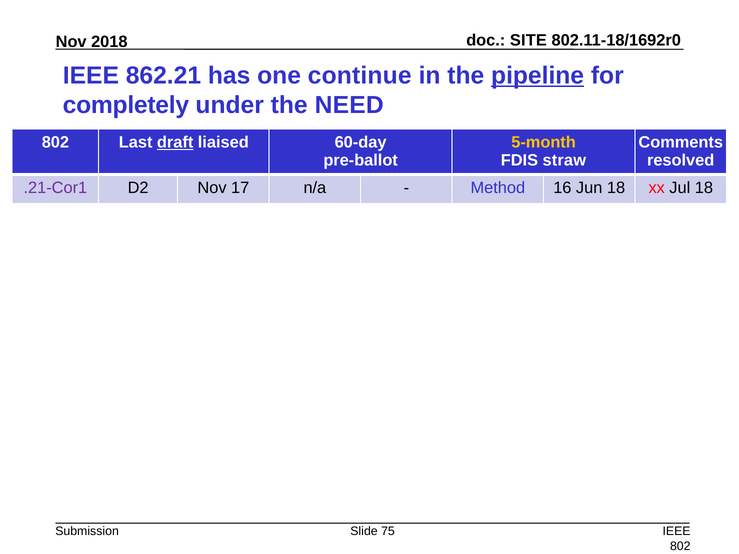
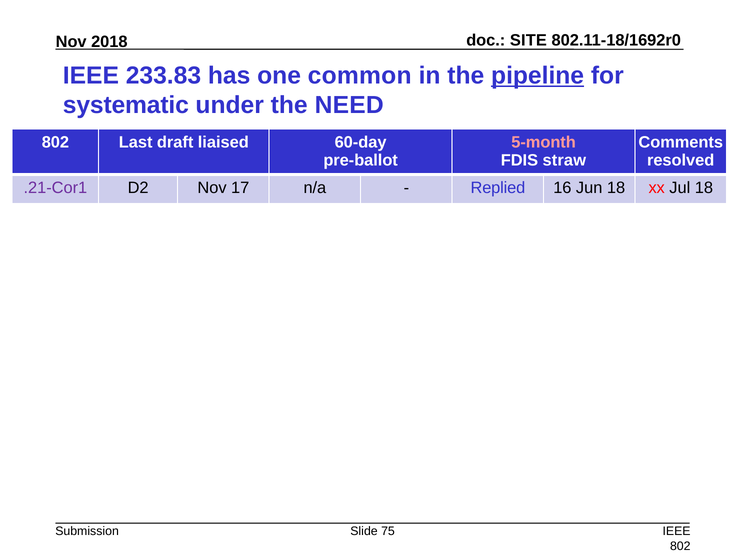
862.21: 862.21 -> 233.83 (163, 76)
continue: continue -> common (360, 76)
completely: completely -> systematic (126, 105)
draft underline: present -> none (175, 142)
5-month colour: yellow -> pink (544, 142)
Method: Method -> Replied (498, 188)
